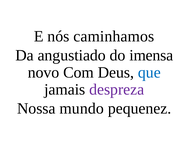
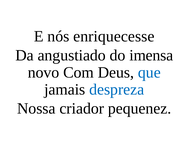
caminhamos: caminhamos -> enriquecesse (114, 36)
despreza colour: purple -> blue (117, 89)
mundo: mundo -> criador (82, 108)
